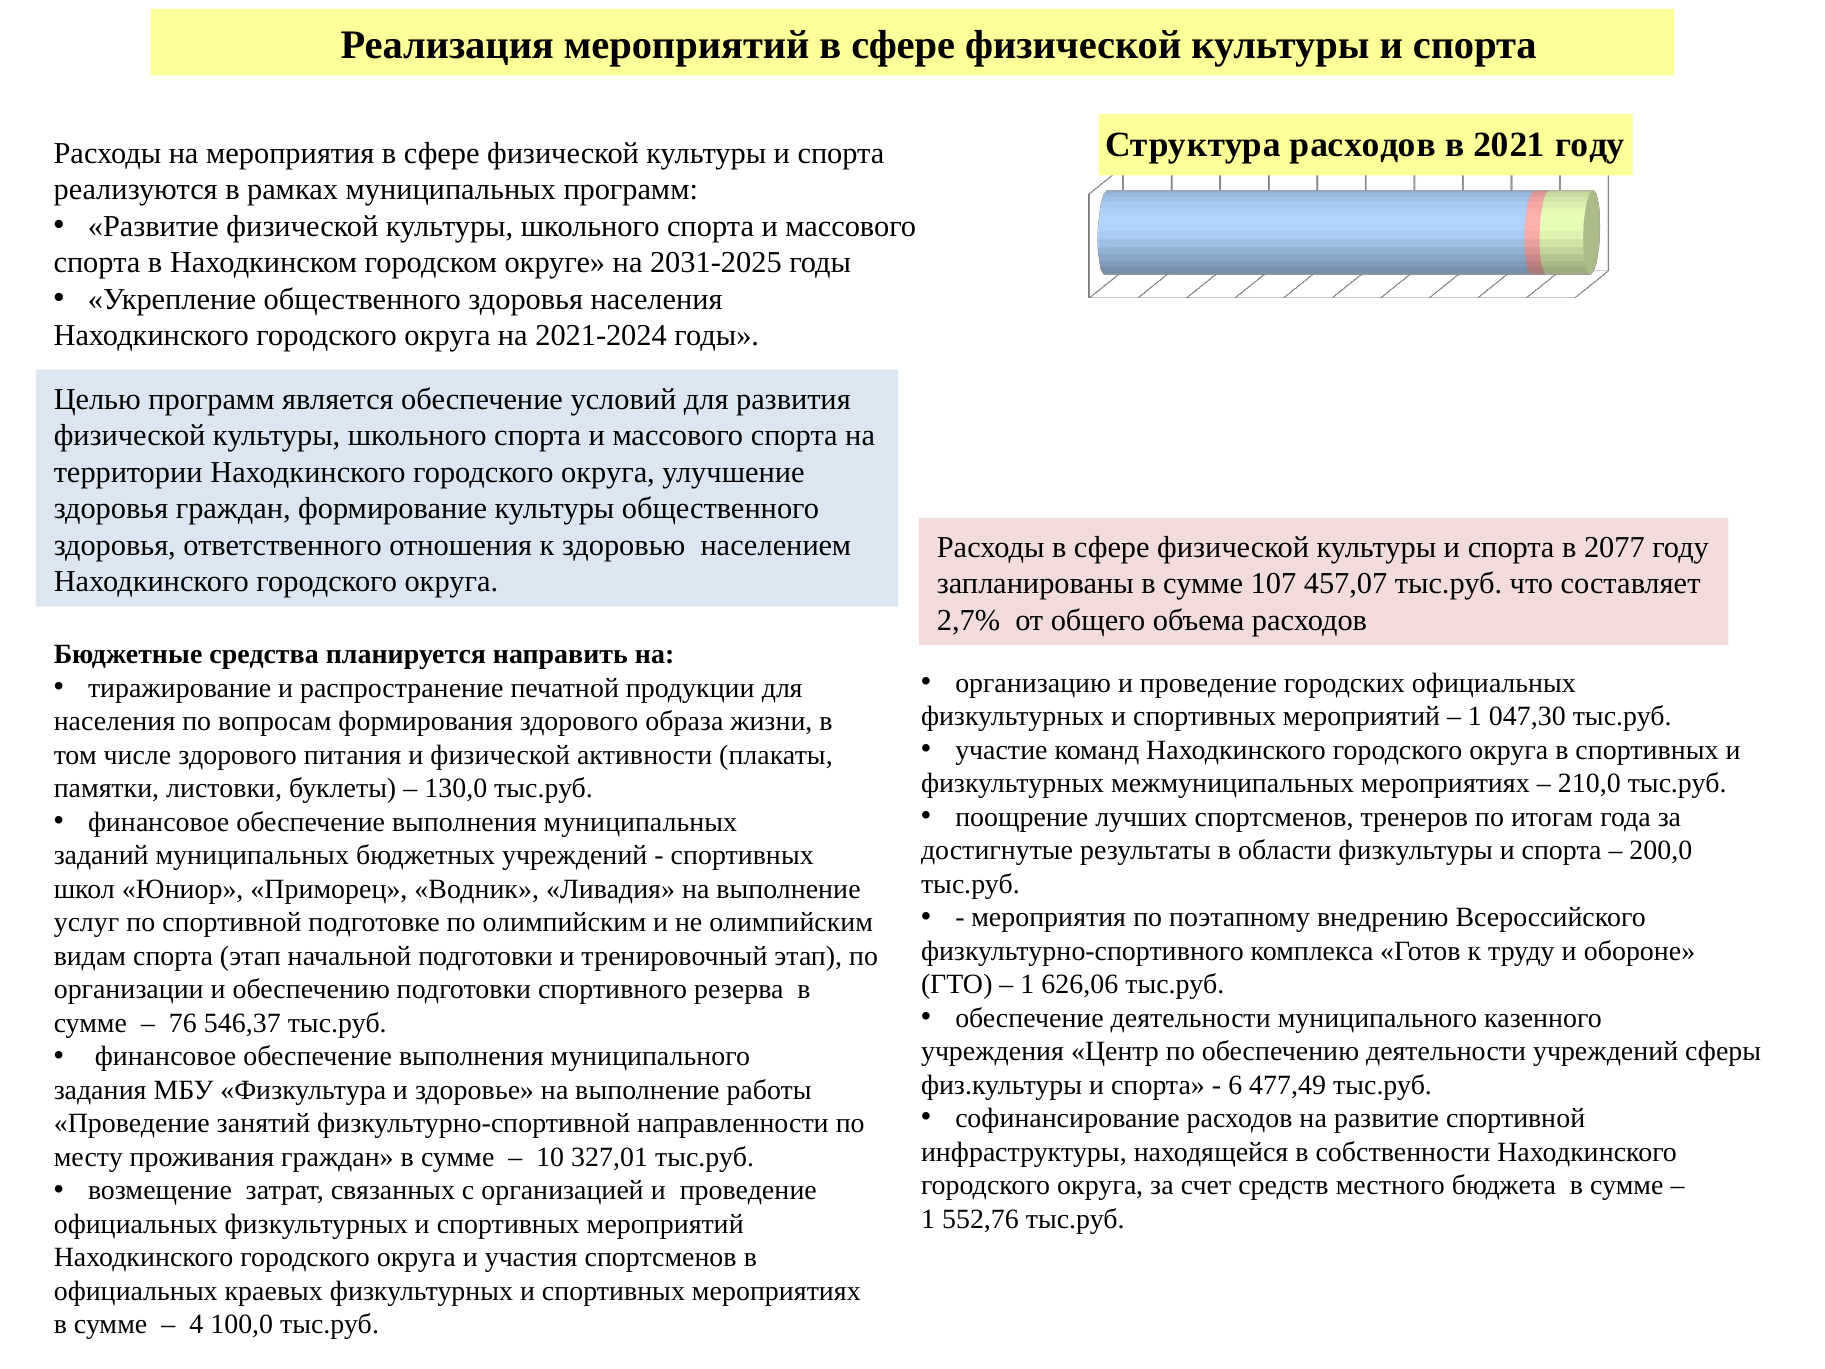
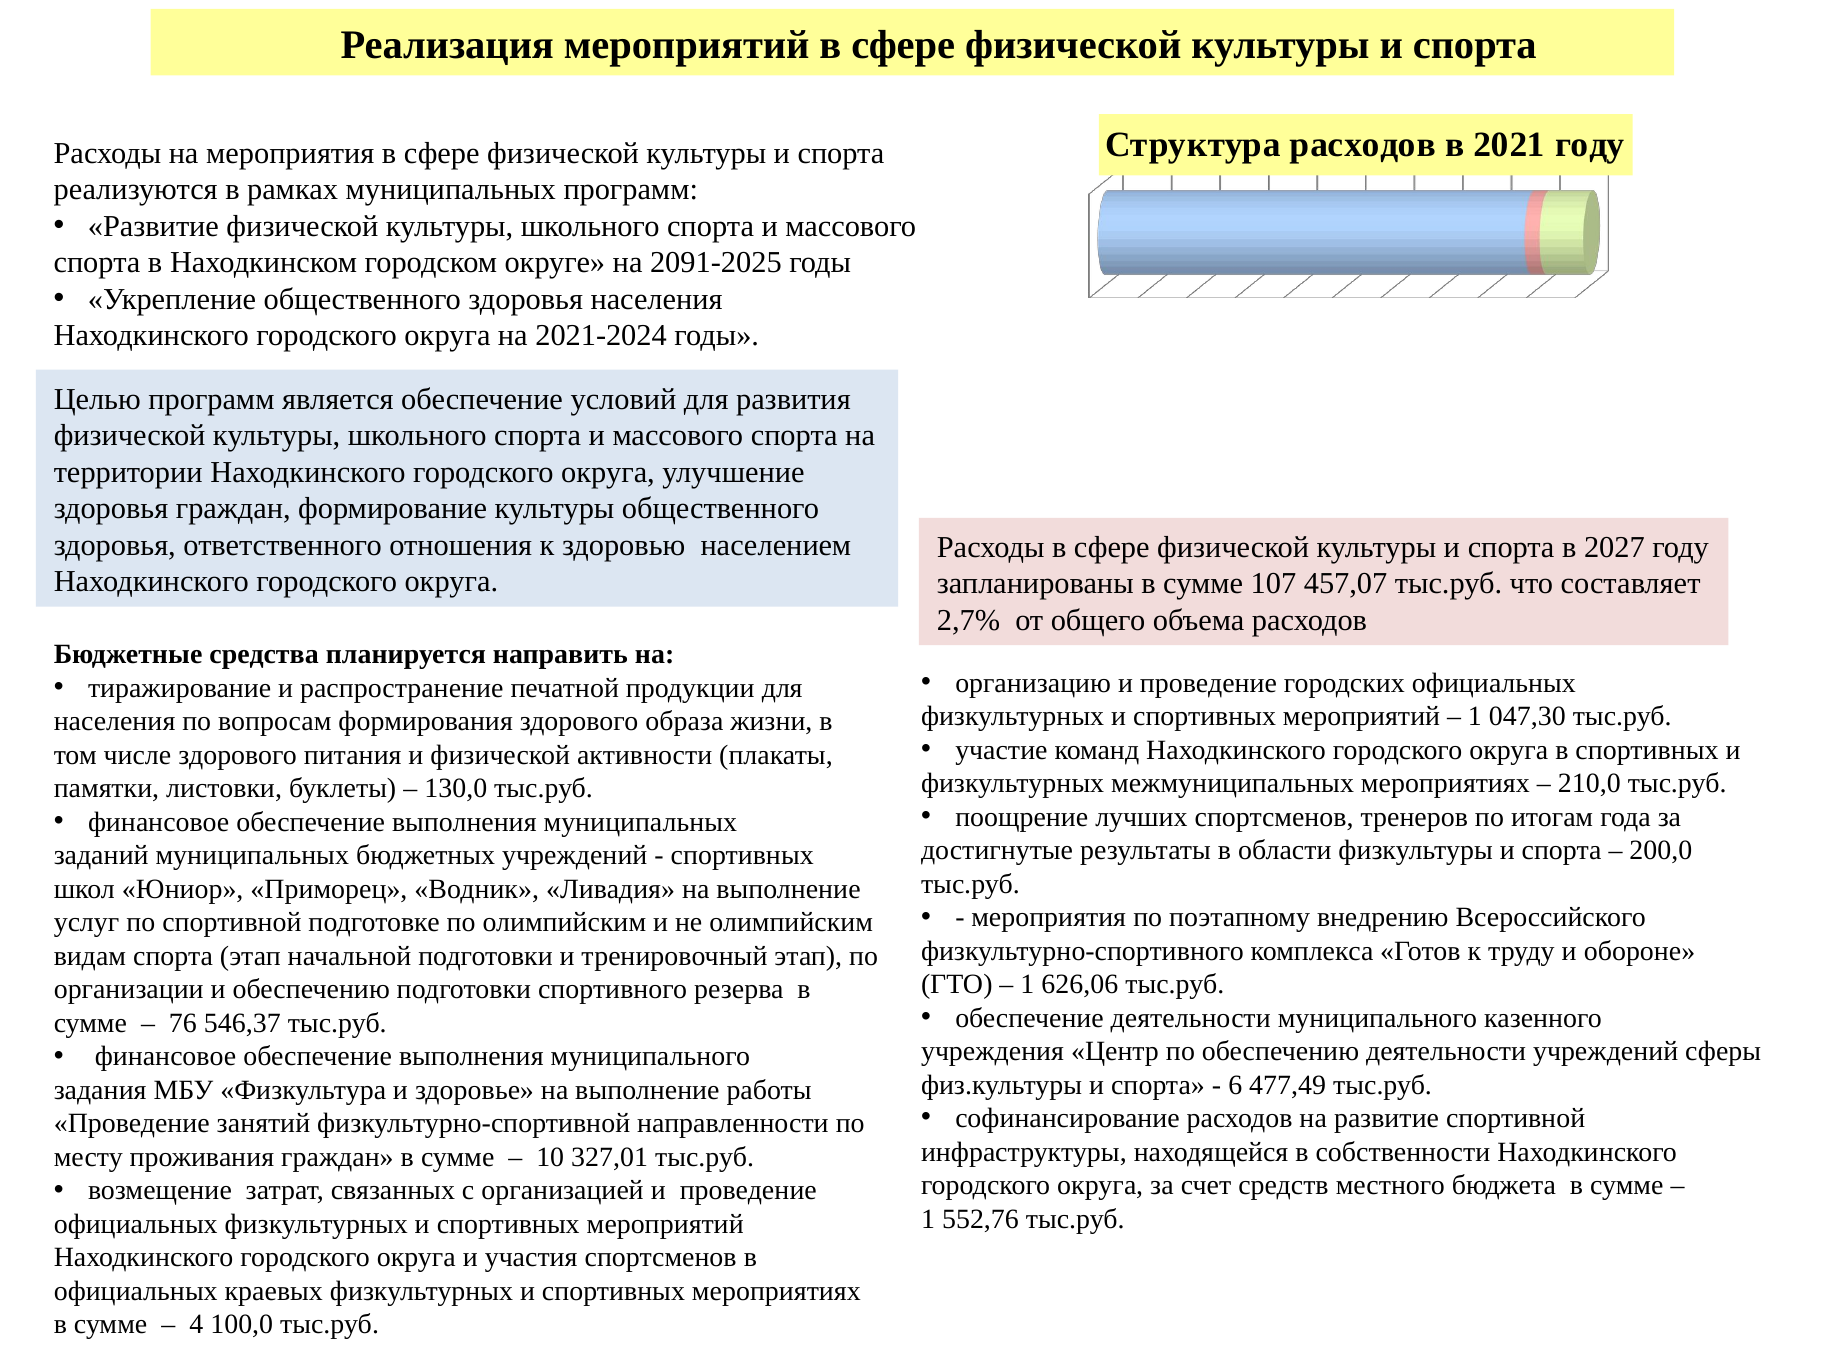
2031-2025: 2031-2025 -> 2091-2025 (716, 263)
2077: 2077 -> 2027 (1614, 547)
